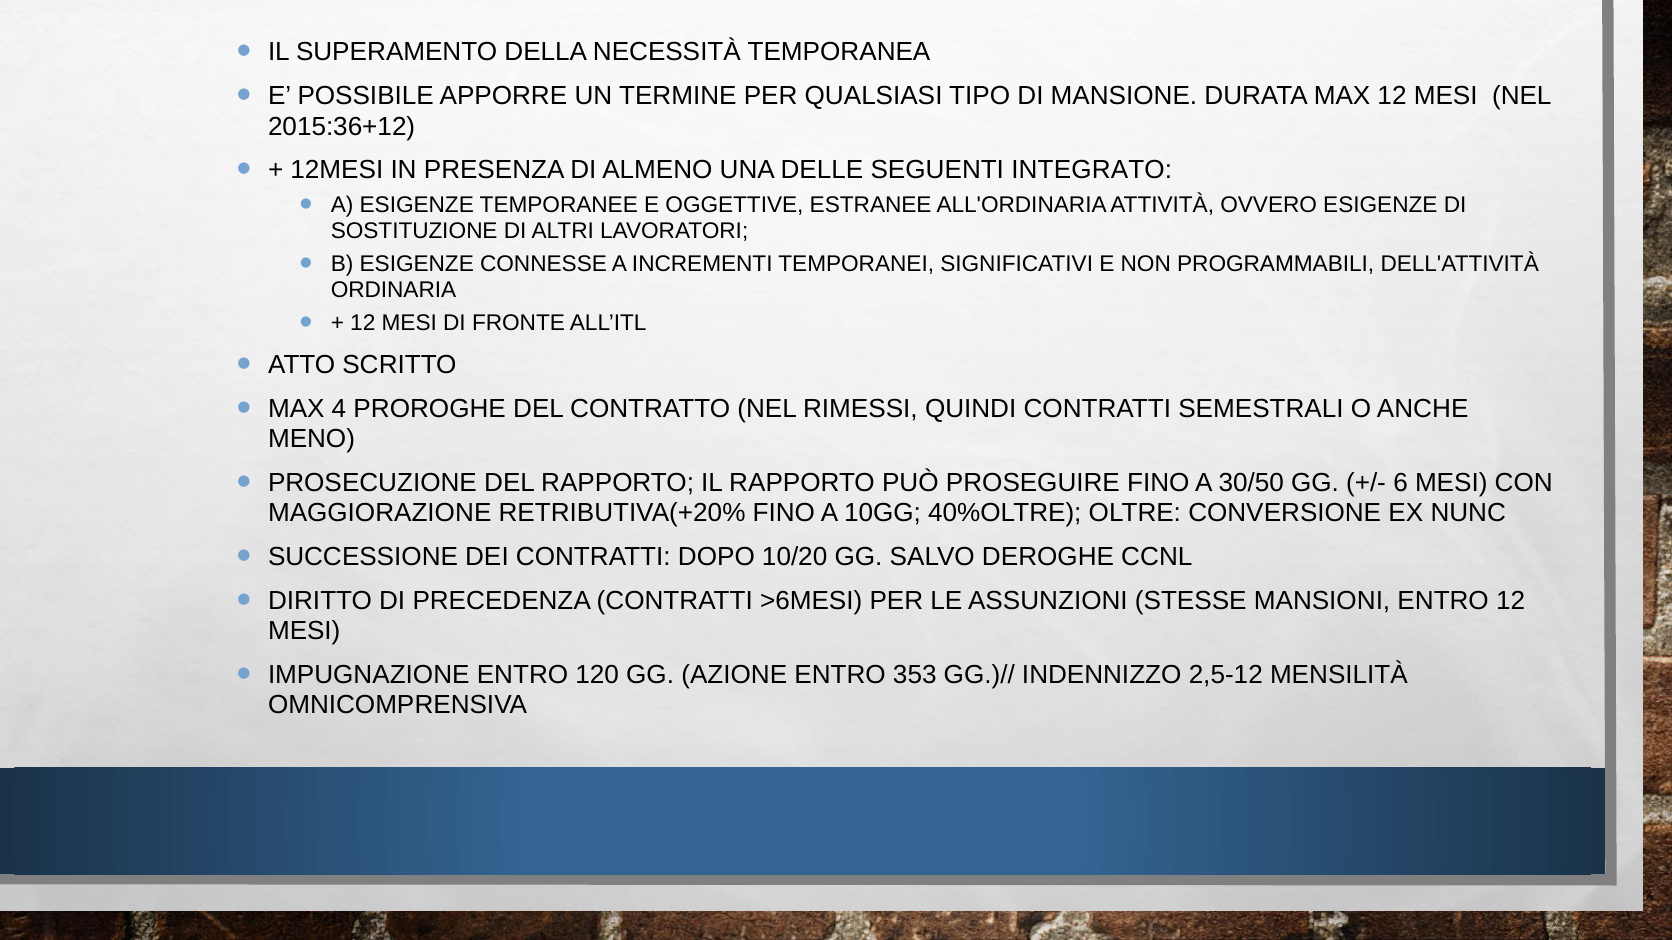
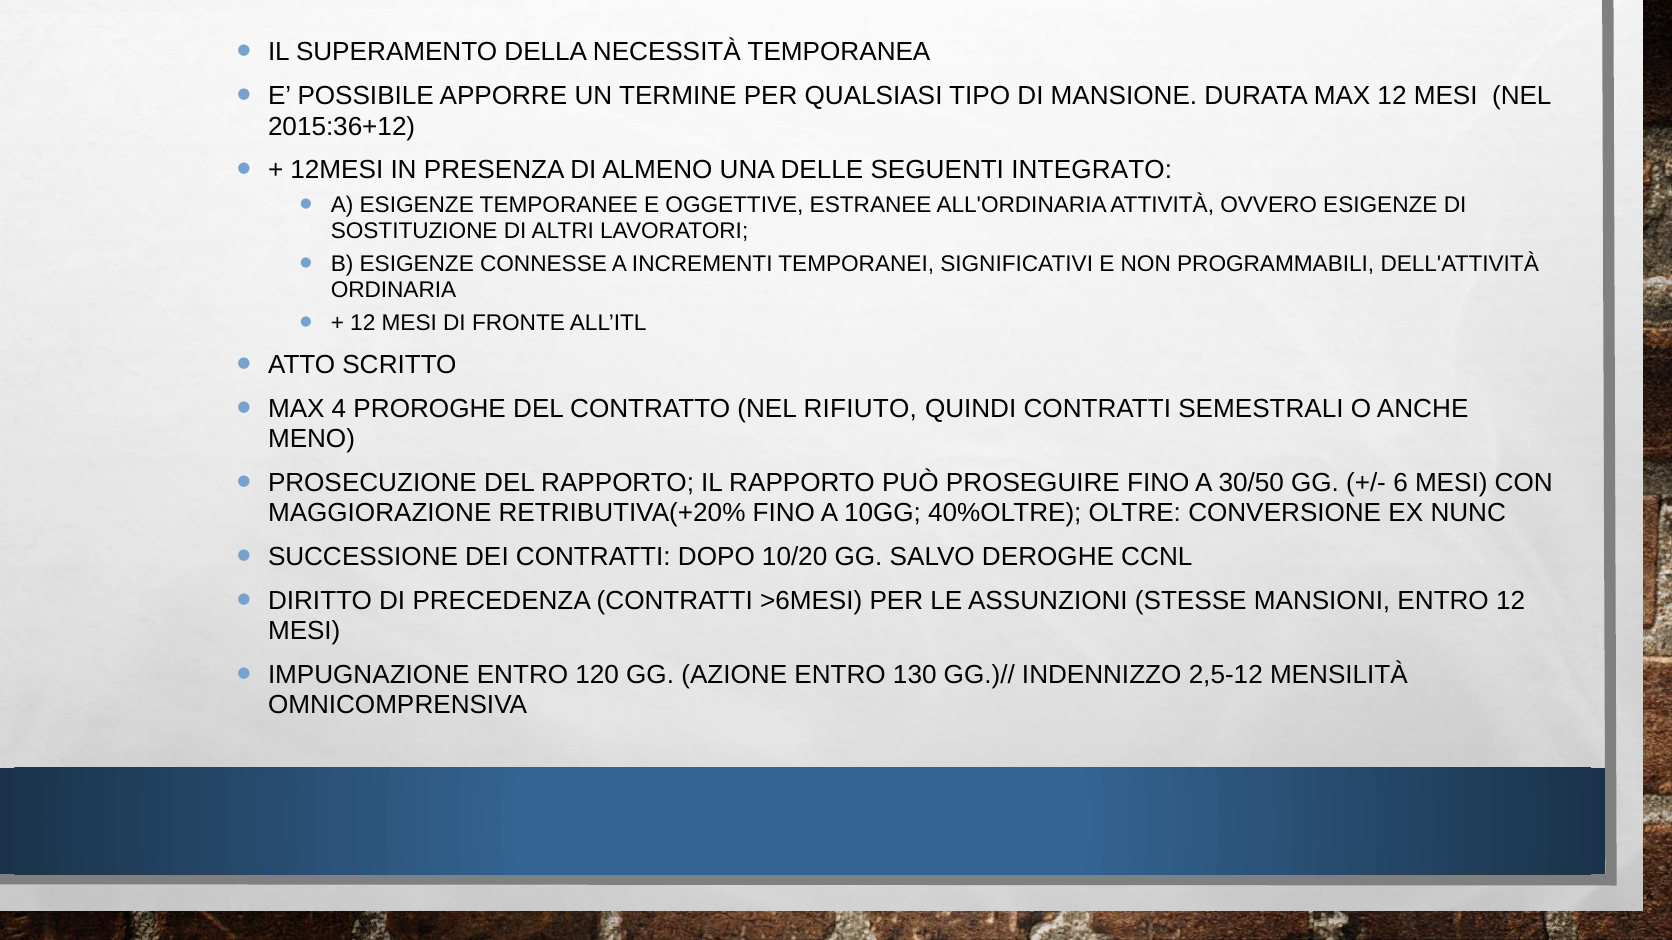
RIMESSI: RIMESSI -> RIFIUTO (860, 409)
353: 353 -> 130 (915, 676)
